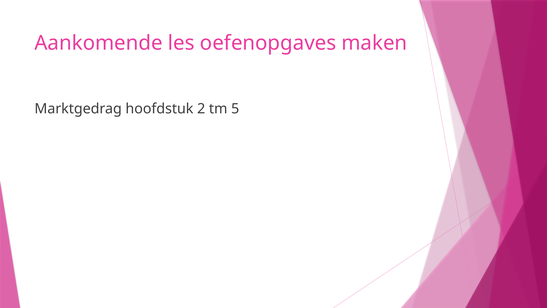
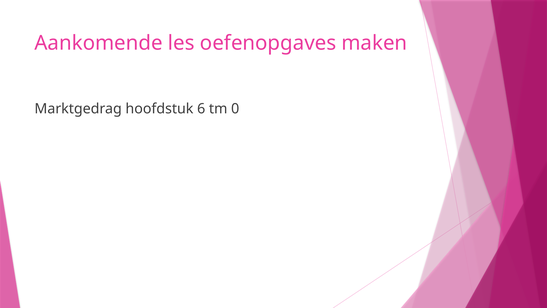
2: 2 -> 6 (201, 109)
5: 5 -> 0 (235, 109)
